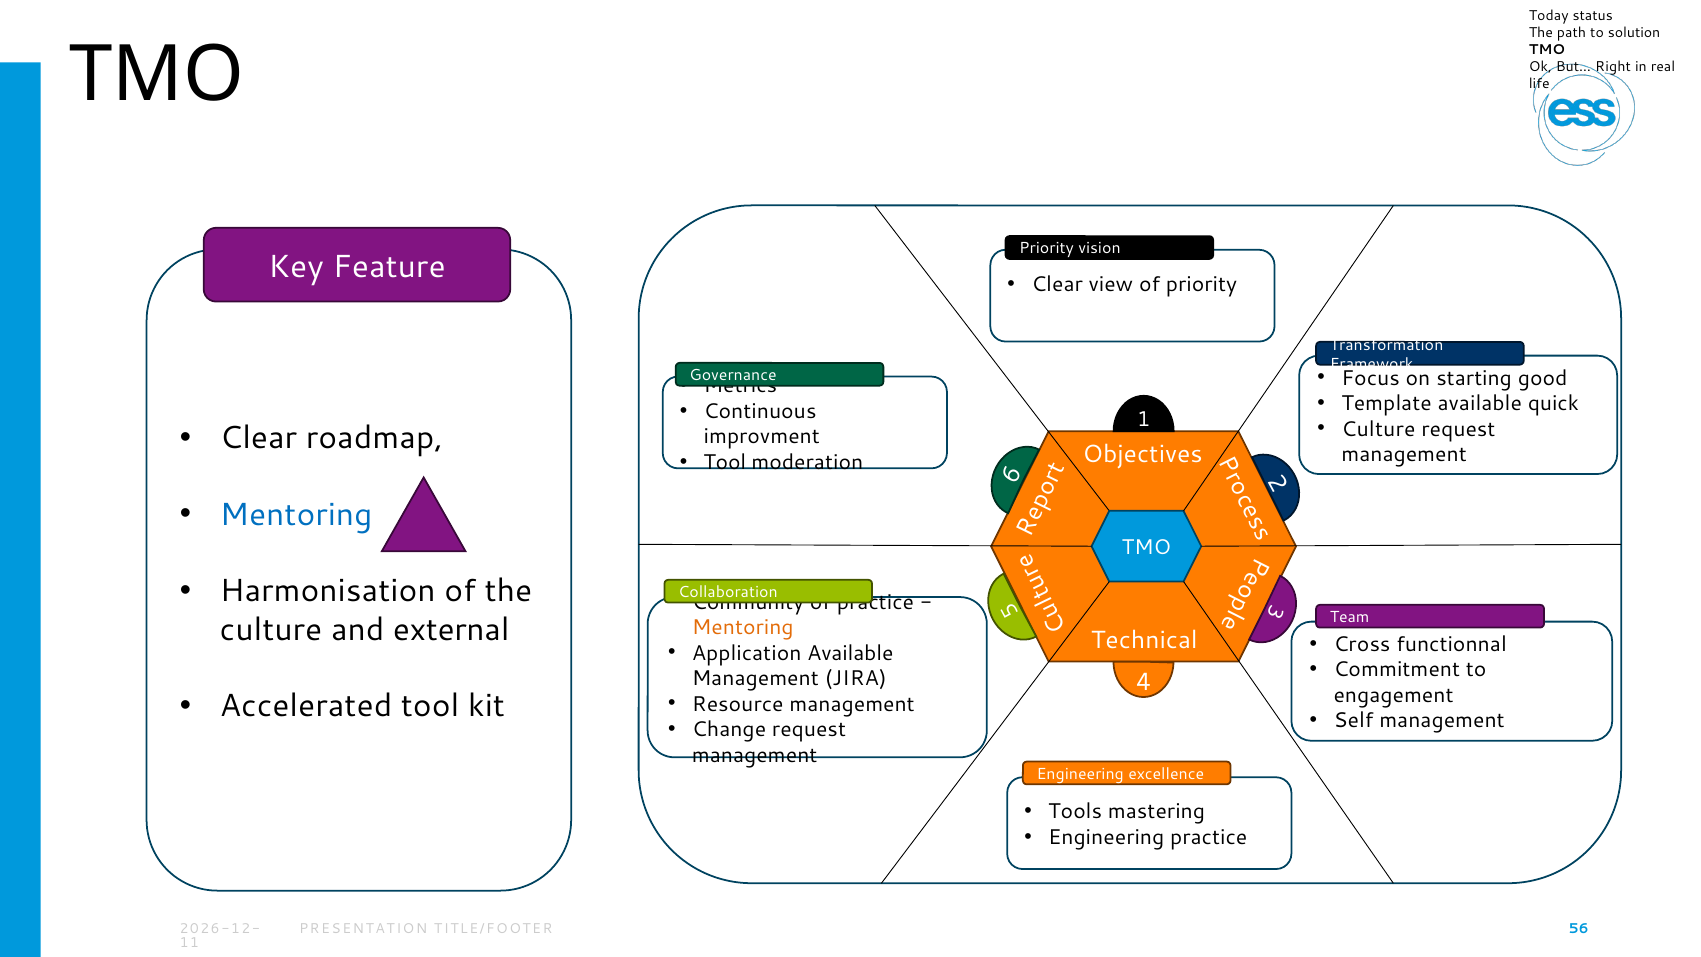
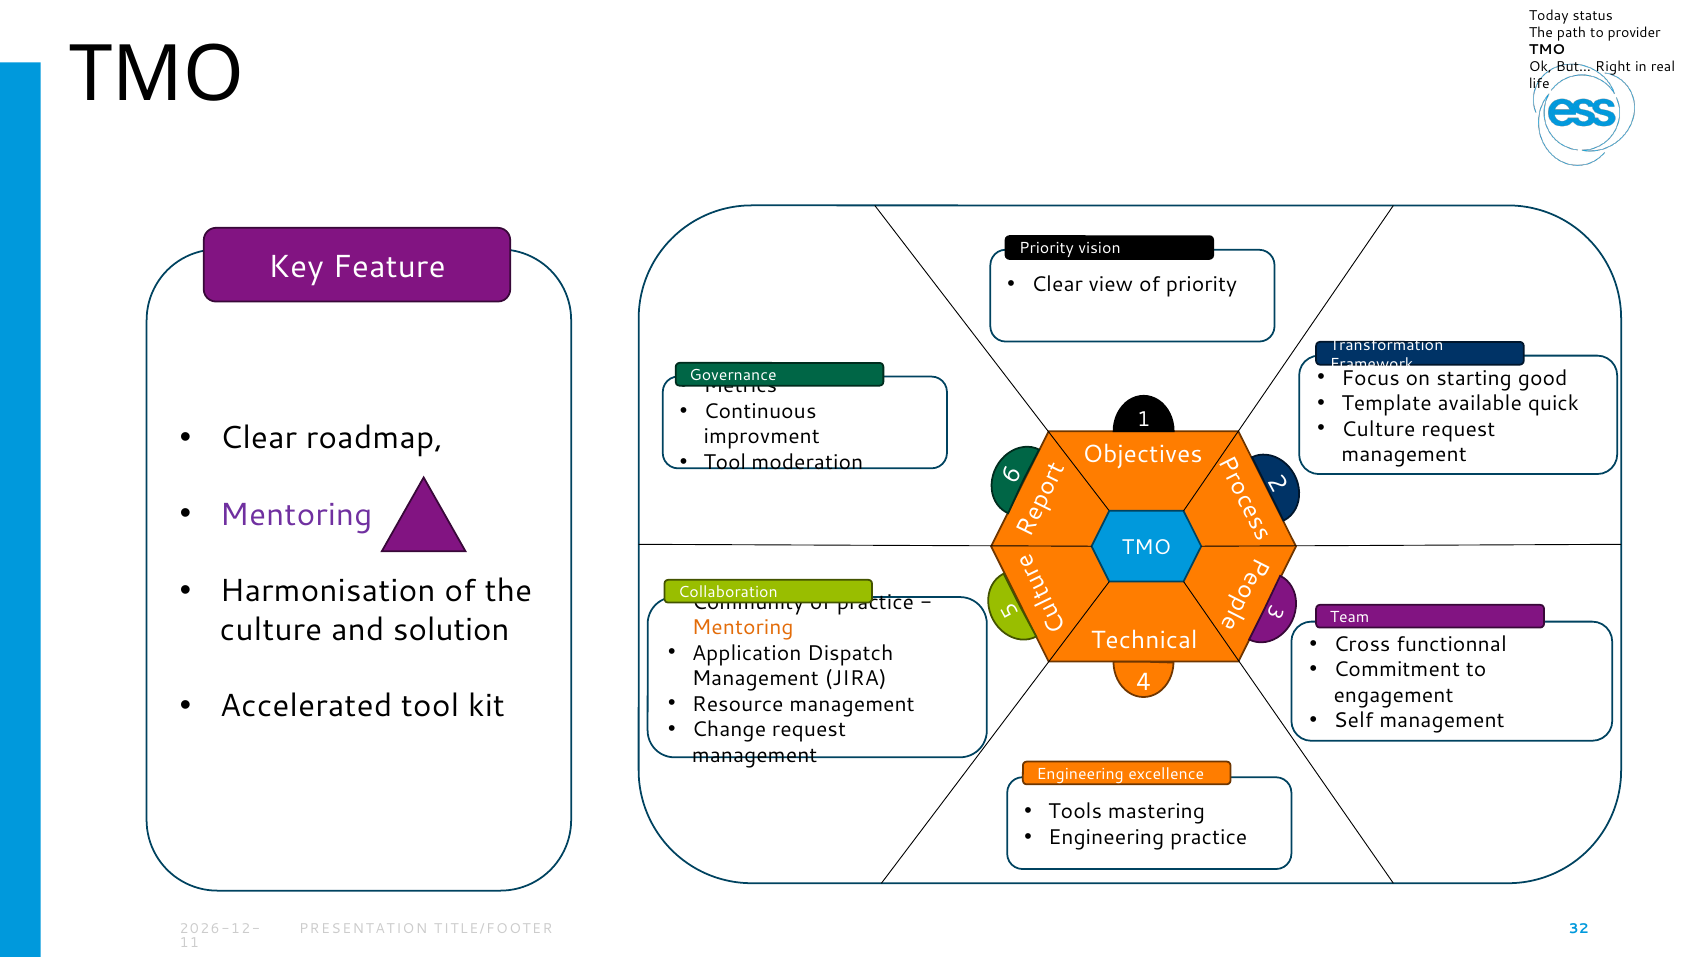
solution: solution -> provider (1634, 33)
Mentoring colour: blue -> purple (296, 515)
external: external -> solution (451, 630)
Application Available: Available -> Dispatch (850, 653)
56: 56 -> 32 (1579, 928)
